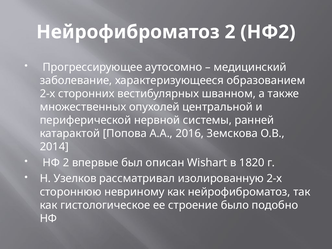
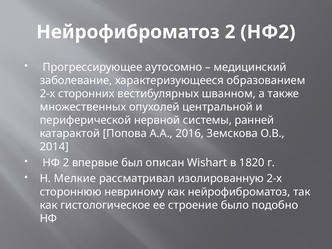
Узелков: Узелков -> Мелкие (75, 179)
